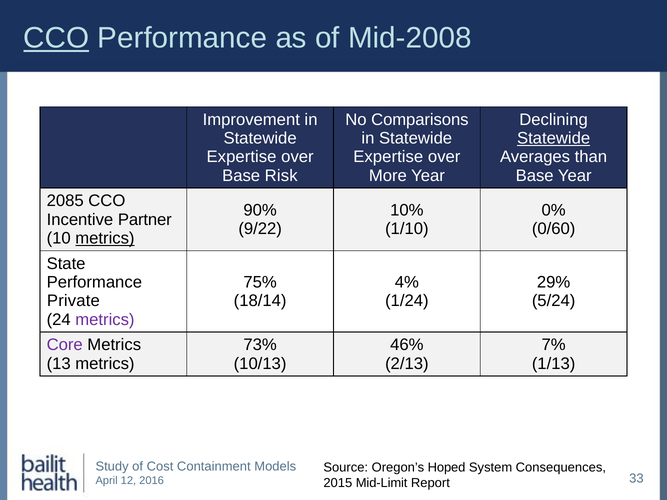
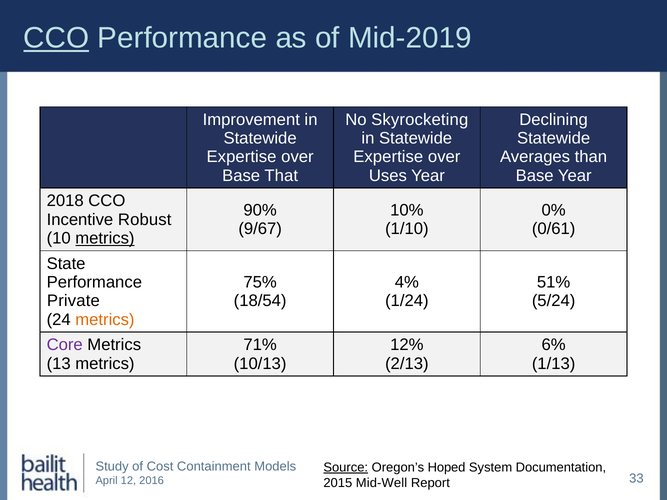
Mid-2008: Mid-2008 -> Mid-2019 (410, 38)
Comparisons: Comparisons -> Skyrocketing (420, 120)
Statewide underline: present -> none (554, 138)
Risk: Risk -> That (281, 176)
More: More -> Uses (388, 176)
2085: 2085 -> 2018 (65, 201)
Partner: Partner -> Robust (145, 220)
9/22: 9/22 -> 9/67 (260, 229)
0/60: 0/60 -> 0/61 (554, 229)
29%: 29% -> 51% (554, 282)
18/14: 18/14 -> 18/54 (260, 301)
metrics colour: purple -> orange (105, 320)
73%: 73% -> 71% (260, 345)
46%: 46% -> 12% (407, 345)
7%: 7% -> 6% (554, 345)
Source underline: none -> present (346, 468)
Consequences: Consequences -> Documentation (561, 468)
Mid-Limit: Mid-Limit -> Mid-Well (381, 483)
